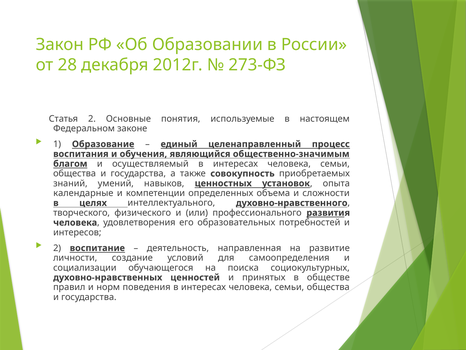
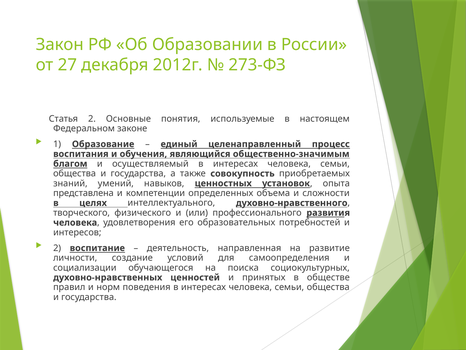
28: 28 -> 27 (67, 65)
календарные: календарные -> представлена (83, 193)
